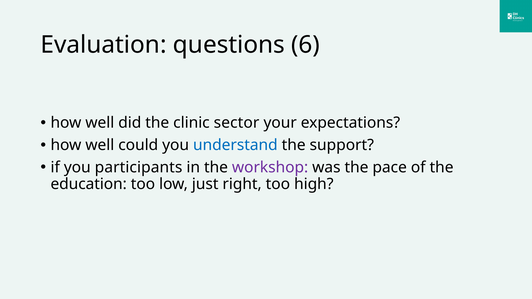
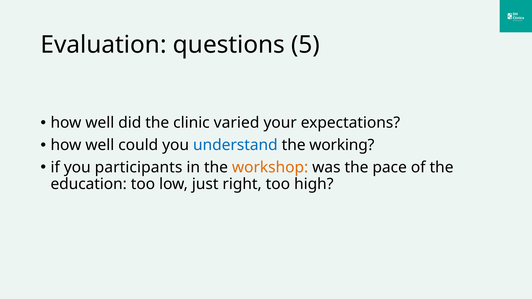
6: 6 -> 5 (306, 45)
sector: sector -> varied (237, 123)
support: support -> working (342, 145)
workshop colour: purple -> orange (270, 168)
